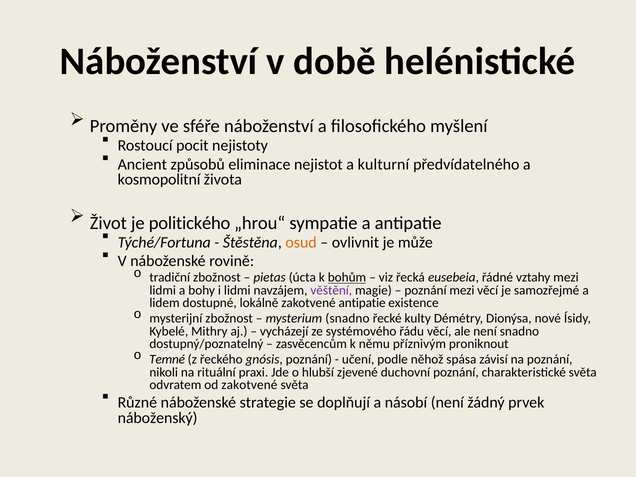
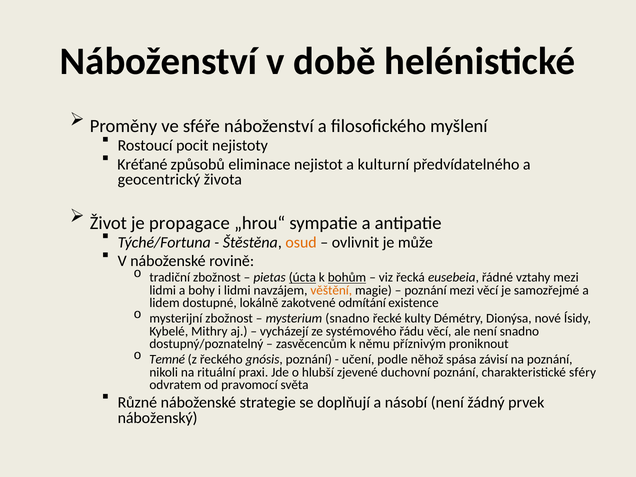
Ancient: Ancient -> Kréťané (142, 164)
kosmopolitní: kosmopolitní -> geocentrický (159, 180)
politického: politického -> propagace (189, 223)
úcta underline: none -> present (302, 278)
věštění colour: purple -> orange (331, 290)
zakotvené antipatie: antipatie -> odmítání (362, 303)
charakteristické světa: světa -> sféry (583, 372)
od zakotvené: zakotvené -> pravomocí (249, 385)
